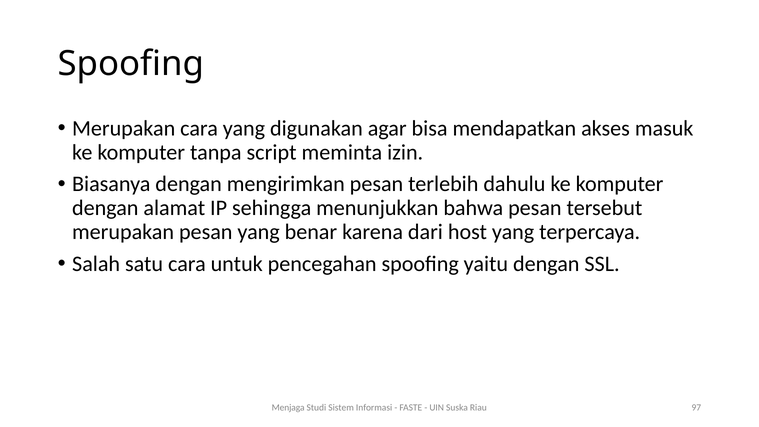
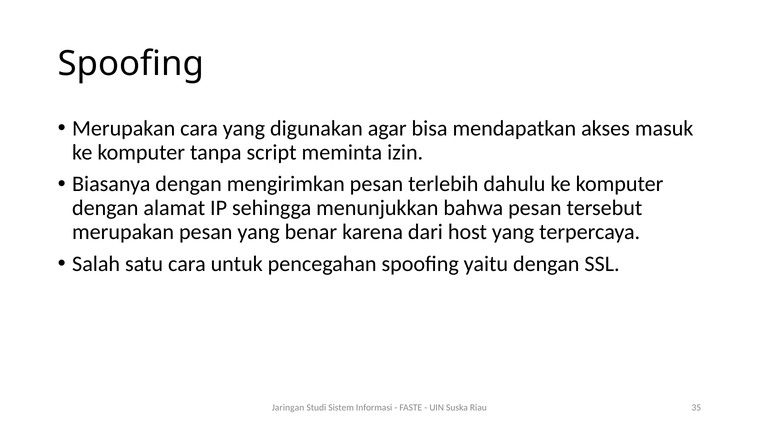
Menjaga: Menjaga -> Jaringan (288, 408)
97: 97 -> 35 (696, 408)
